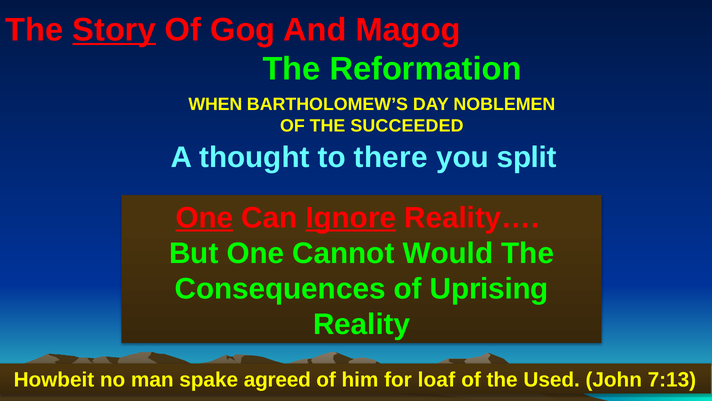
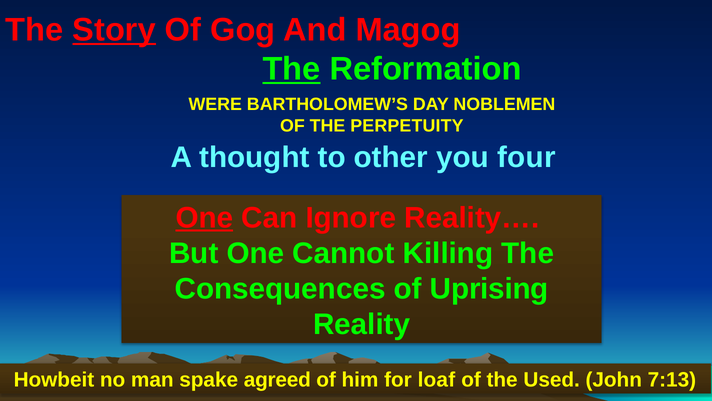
The underline: none -> present (291, 69)
WHEN: WHEN -> WERE (215, 104)
SUCCEEDED: SUCCEEDED -> PERPETUITY (407, 126)
there: there -> other (391, 157)
split: split -> four (527, 157)
Ignore underline: present -> none (351, 217)
Would: Would -> Killing (448, 253)
